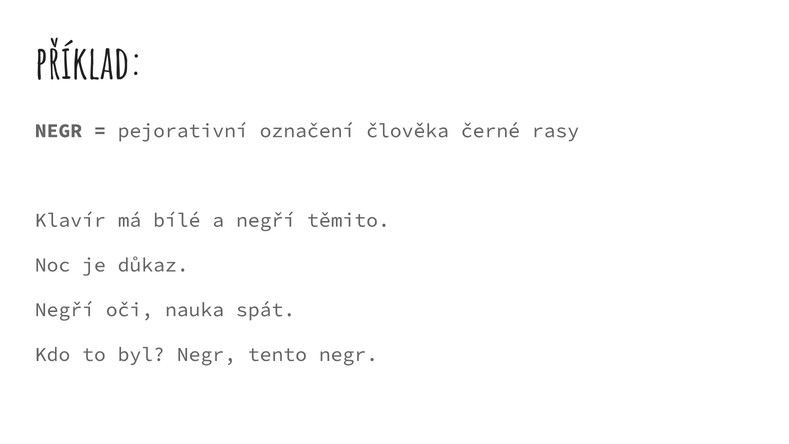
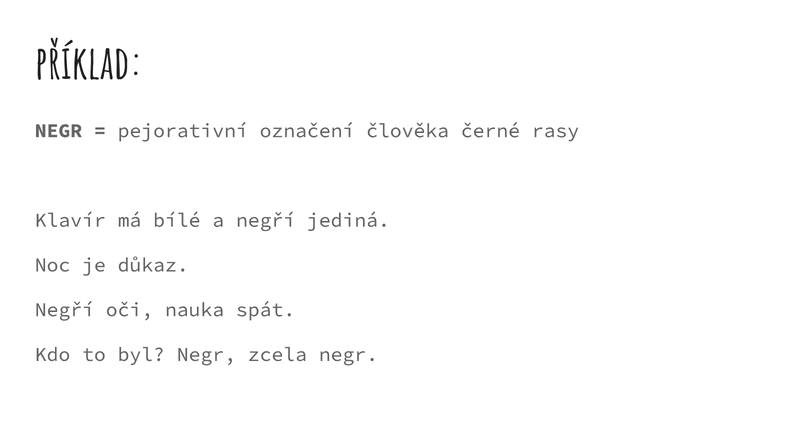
těmito: těmito -> jediná (348, 220)
tento: tento -> zcela (277, 354)
